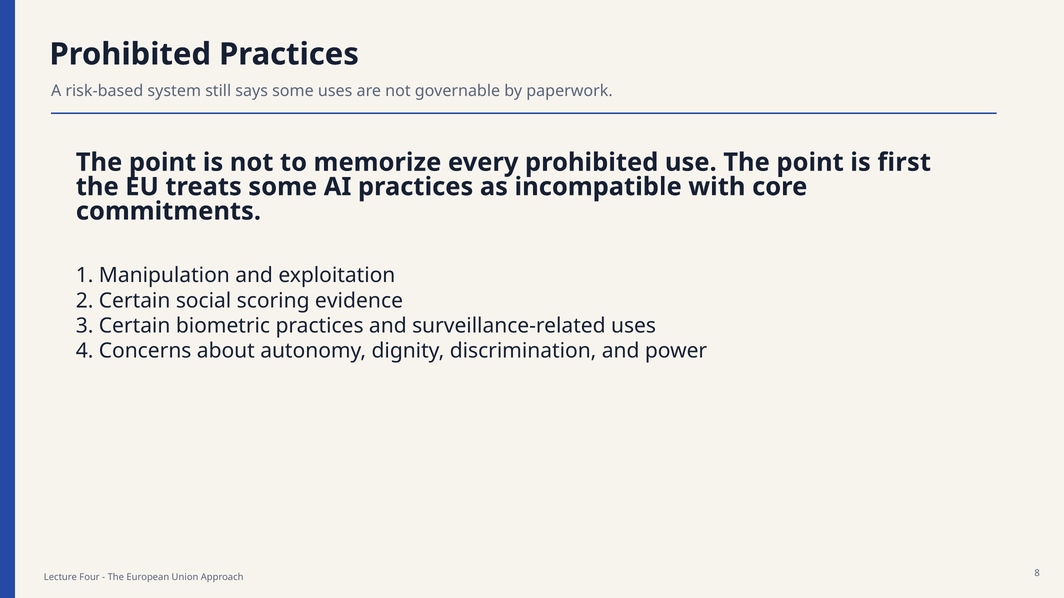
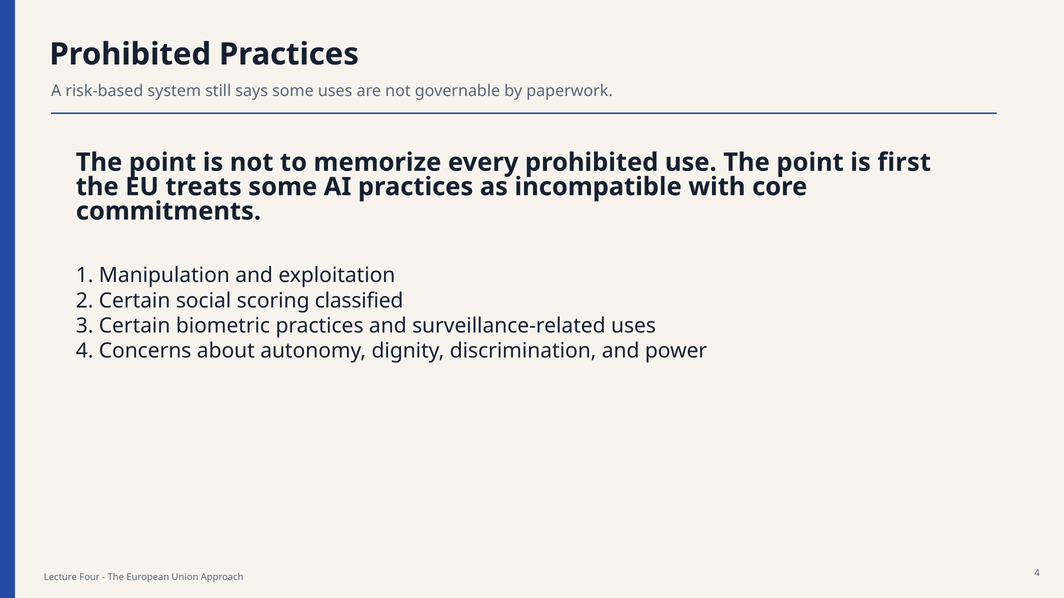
evidence: evidence -> classified (359, 301)
Approach 8: 8 -> 4 (1037, 574)
